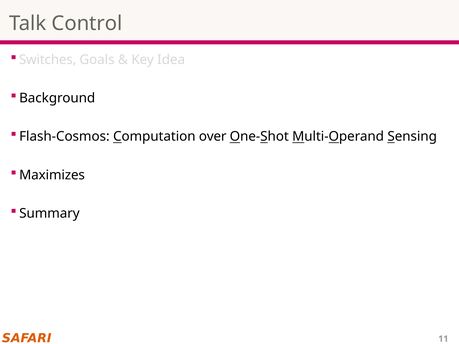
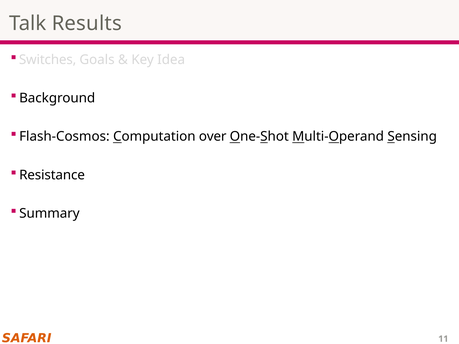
Control: Control -> Results (87, 23)
Maximizes: Maximizes -> Resistance (52, 175)
